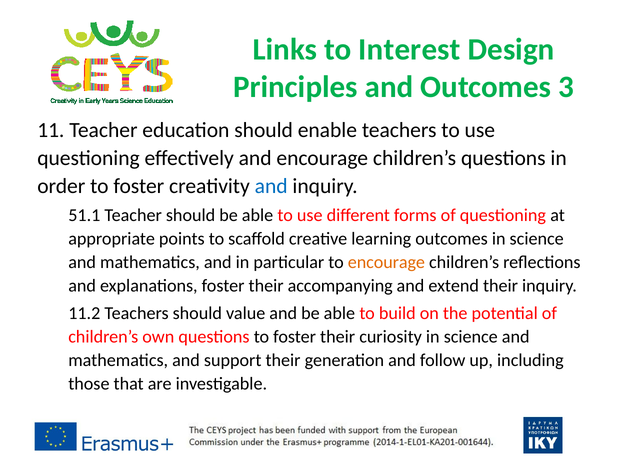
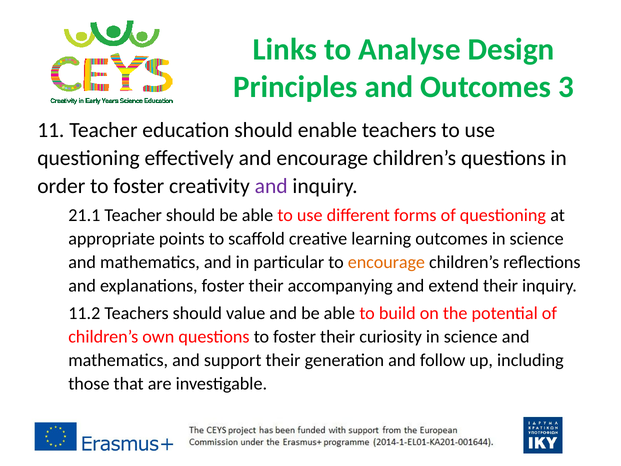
Interest: Interest -> Analyse (409, 50)
and colour: blue -> purple (271, 186)
51.1: 51.1 -> 21.1 (84, 215)
